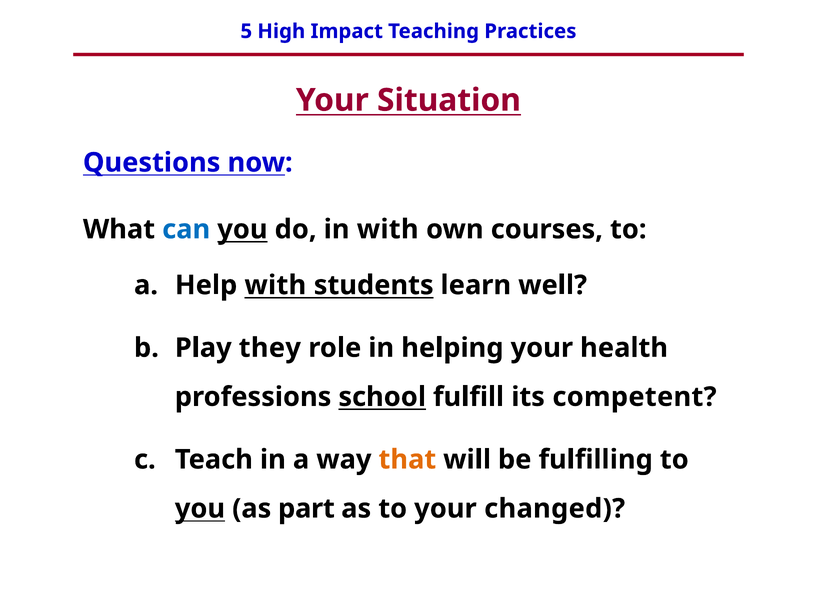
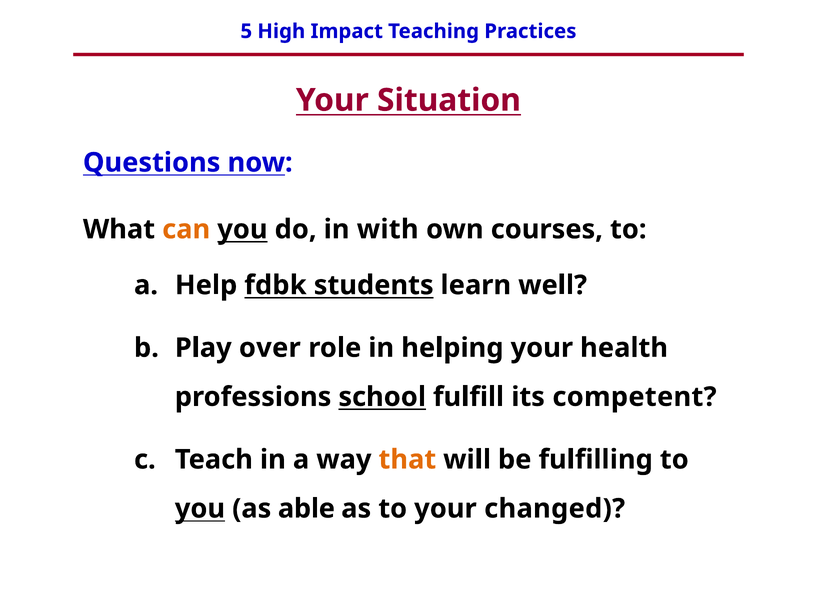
can colour: blue -> orange (186, 229)
Help with: with -> fdbk (275, 285)
they: they -> over (270, 348)
part: part -> able (306, 508)
